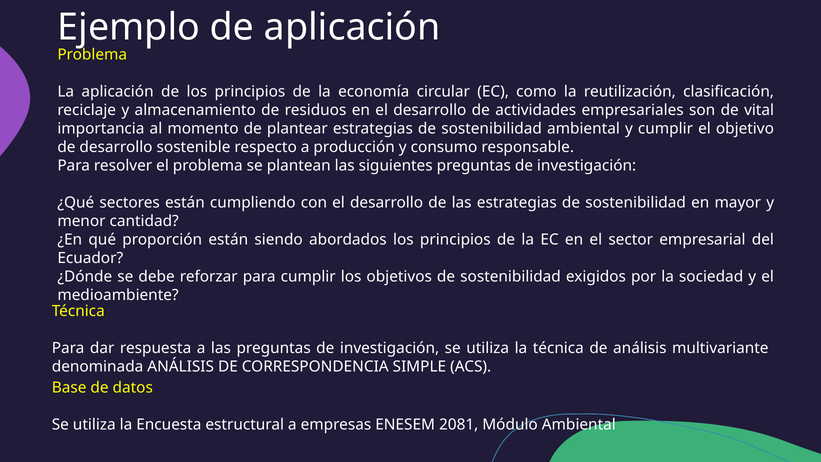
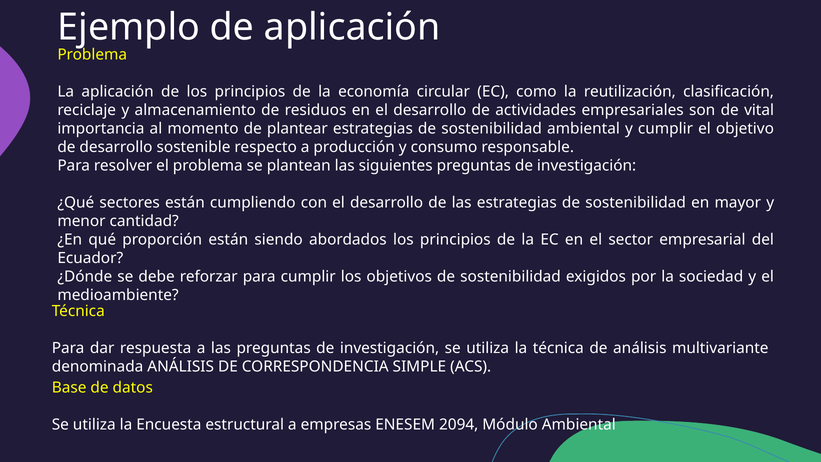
2081: 2081 -> 2094 (459, 424)
